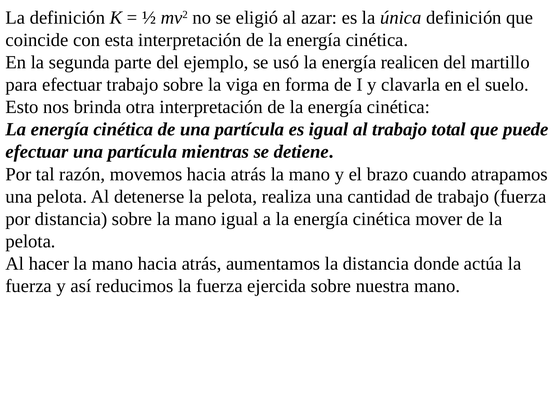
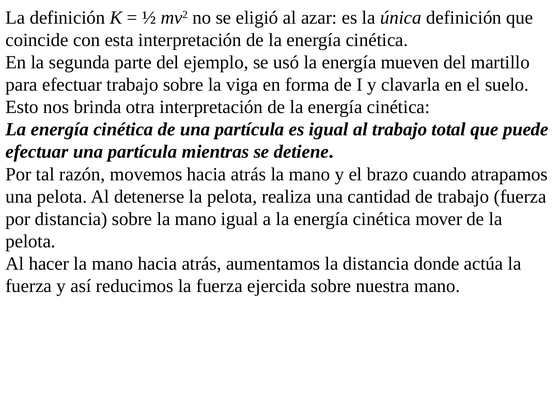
realicen: realicen -> mueven (410, 62)
